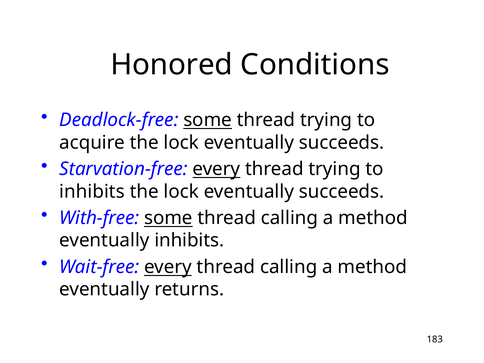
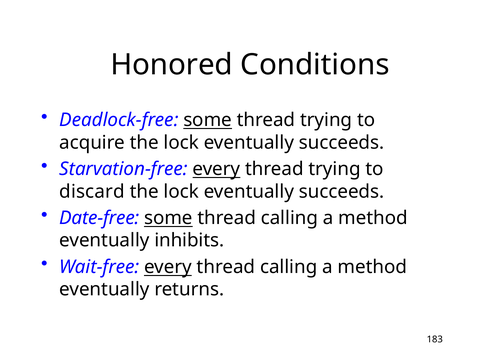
inhibits: inhibits -> discard (92, 191)
With-free: With-free -> Date-free (99, 218)
